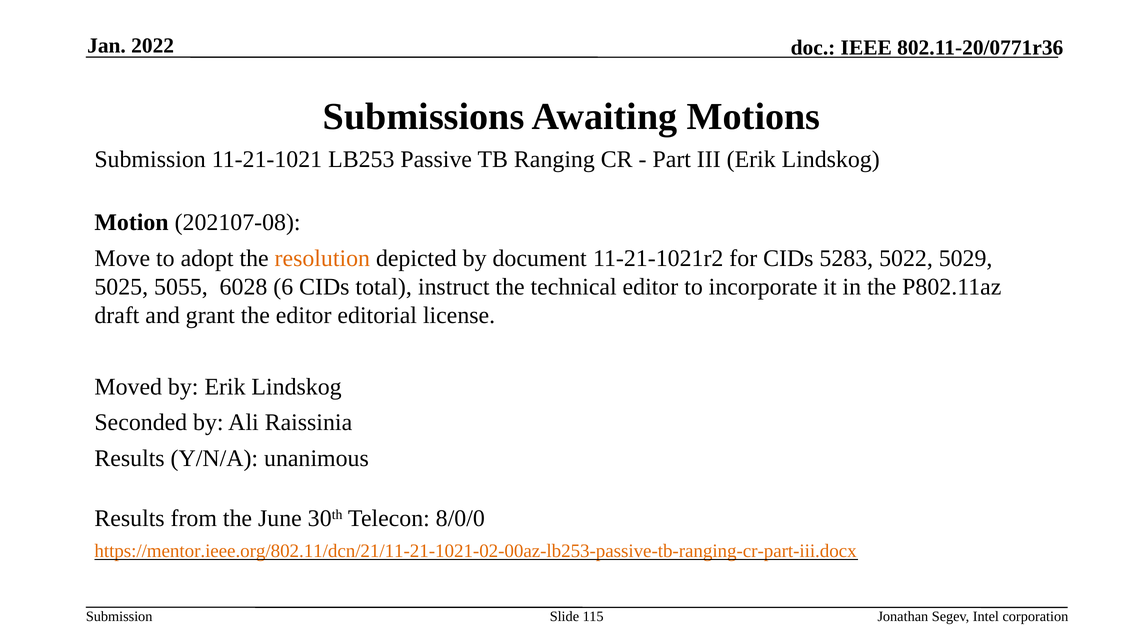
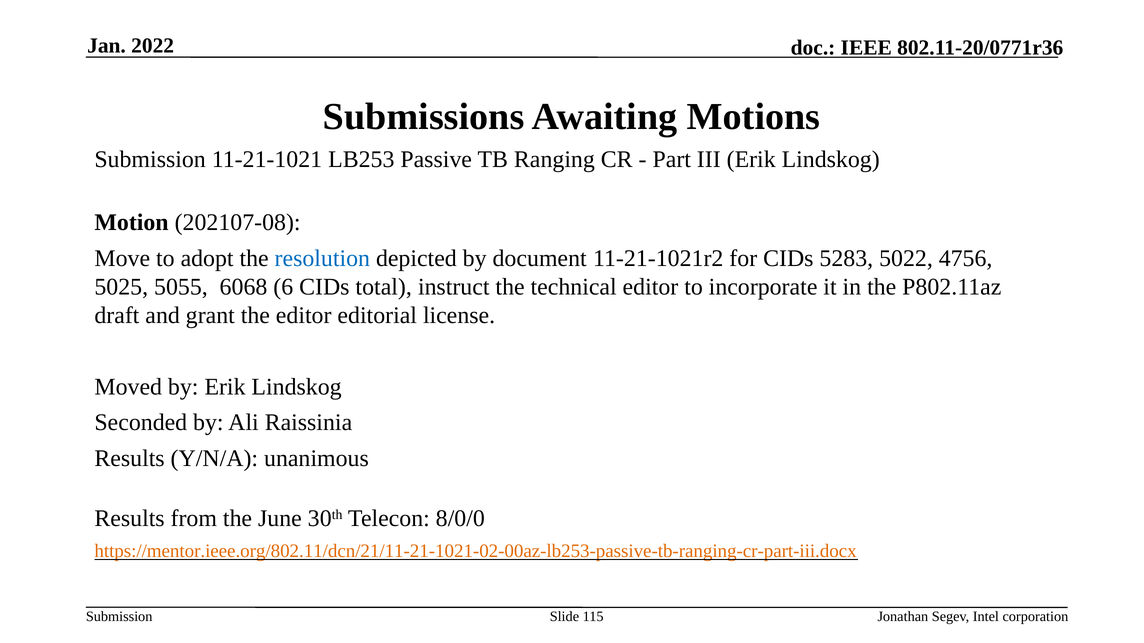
resolution colour: orange -> blue (322, 258)
5029: 5029 -> 4756 (966, 258)
6028: 6028 -> 6068 (243, 287)
